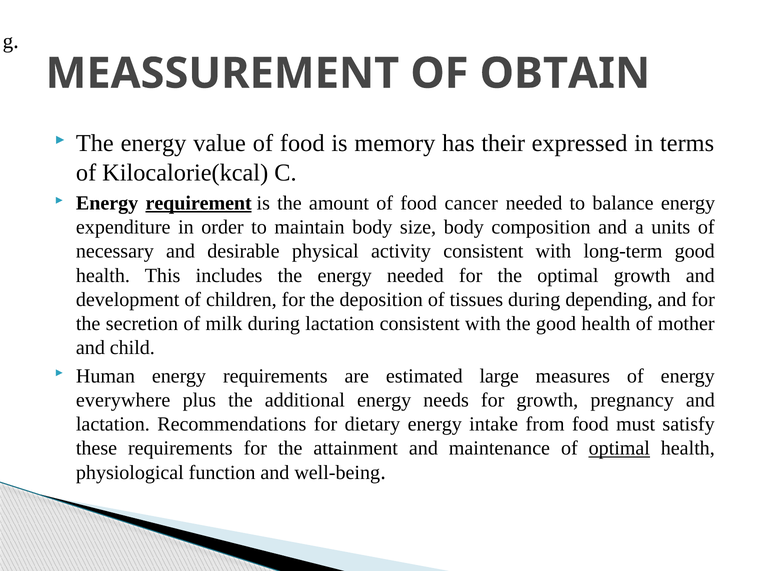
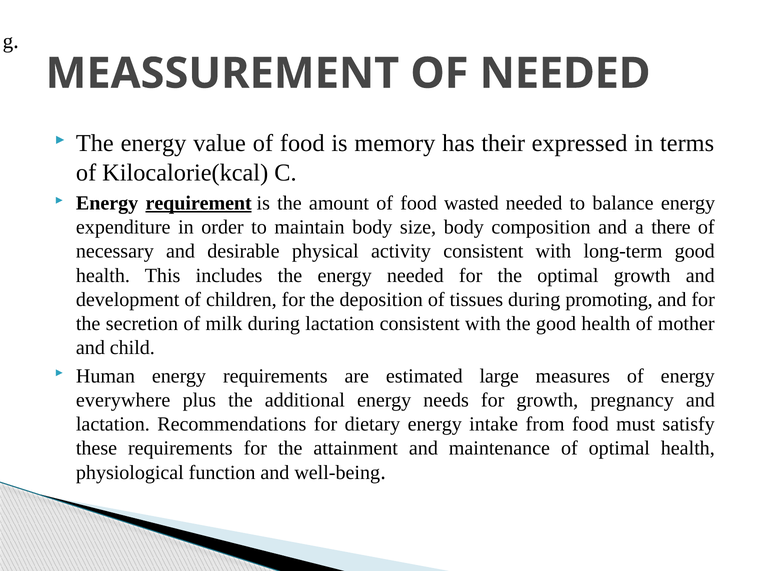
OF OBTAIN: OBTAIN -> NEEDED (565, 73)
cancer: cancer -> wasted (471, 203)
units: units -> there (671, 227)
depending: depending -> promoting (609, 299)
optimal underline: present -> none (619, 448)
